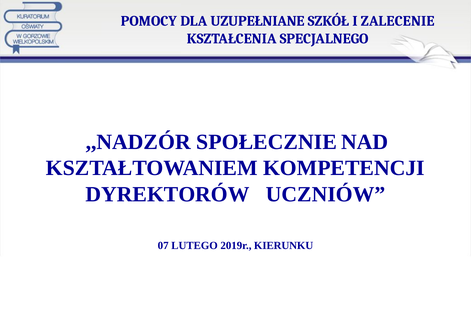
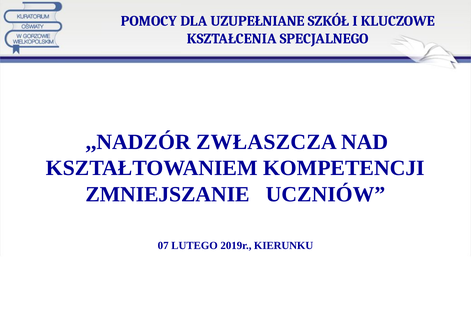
ZALECENIE: ZALECENIE -> KLUCZOWE (398, 21)
SPOŁECZNIE: SPOŁECZNIE -> ZWŁASZCZA (267, 142)
DYREKTORÓW: DYREKTORÓW -> ZMNIEJSZANIE (168, 194)
